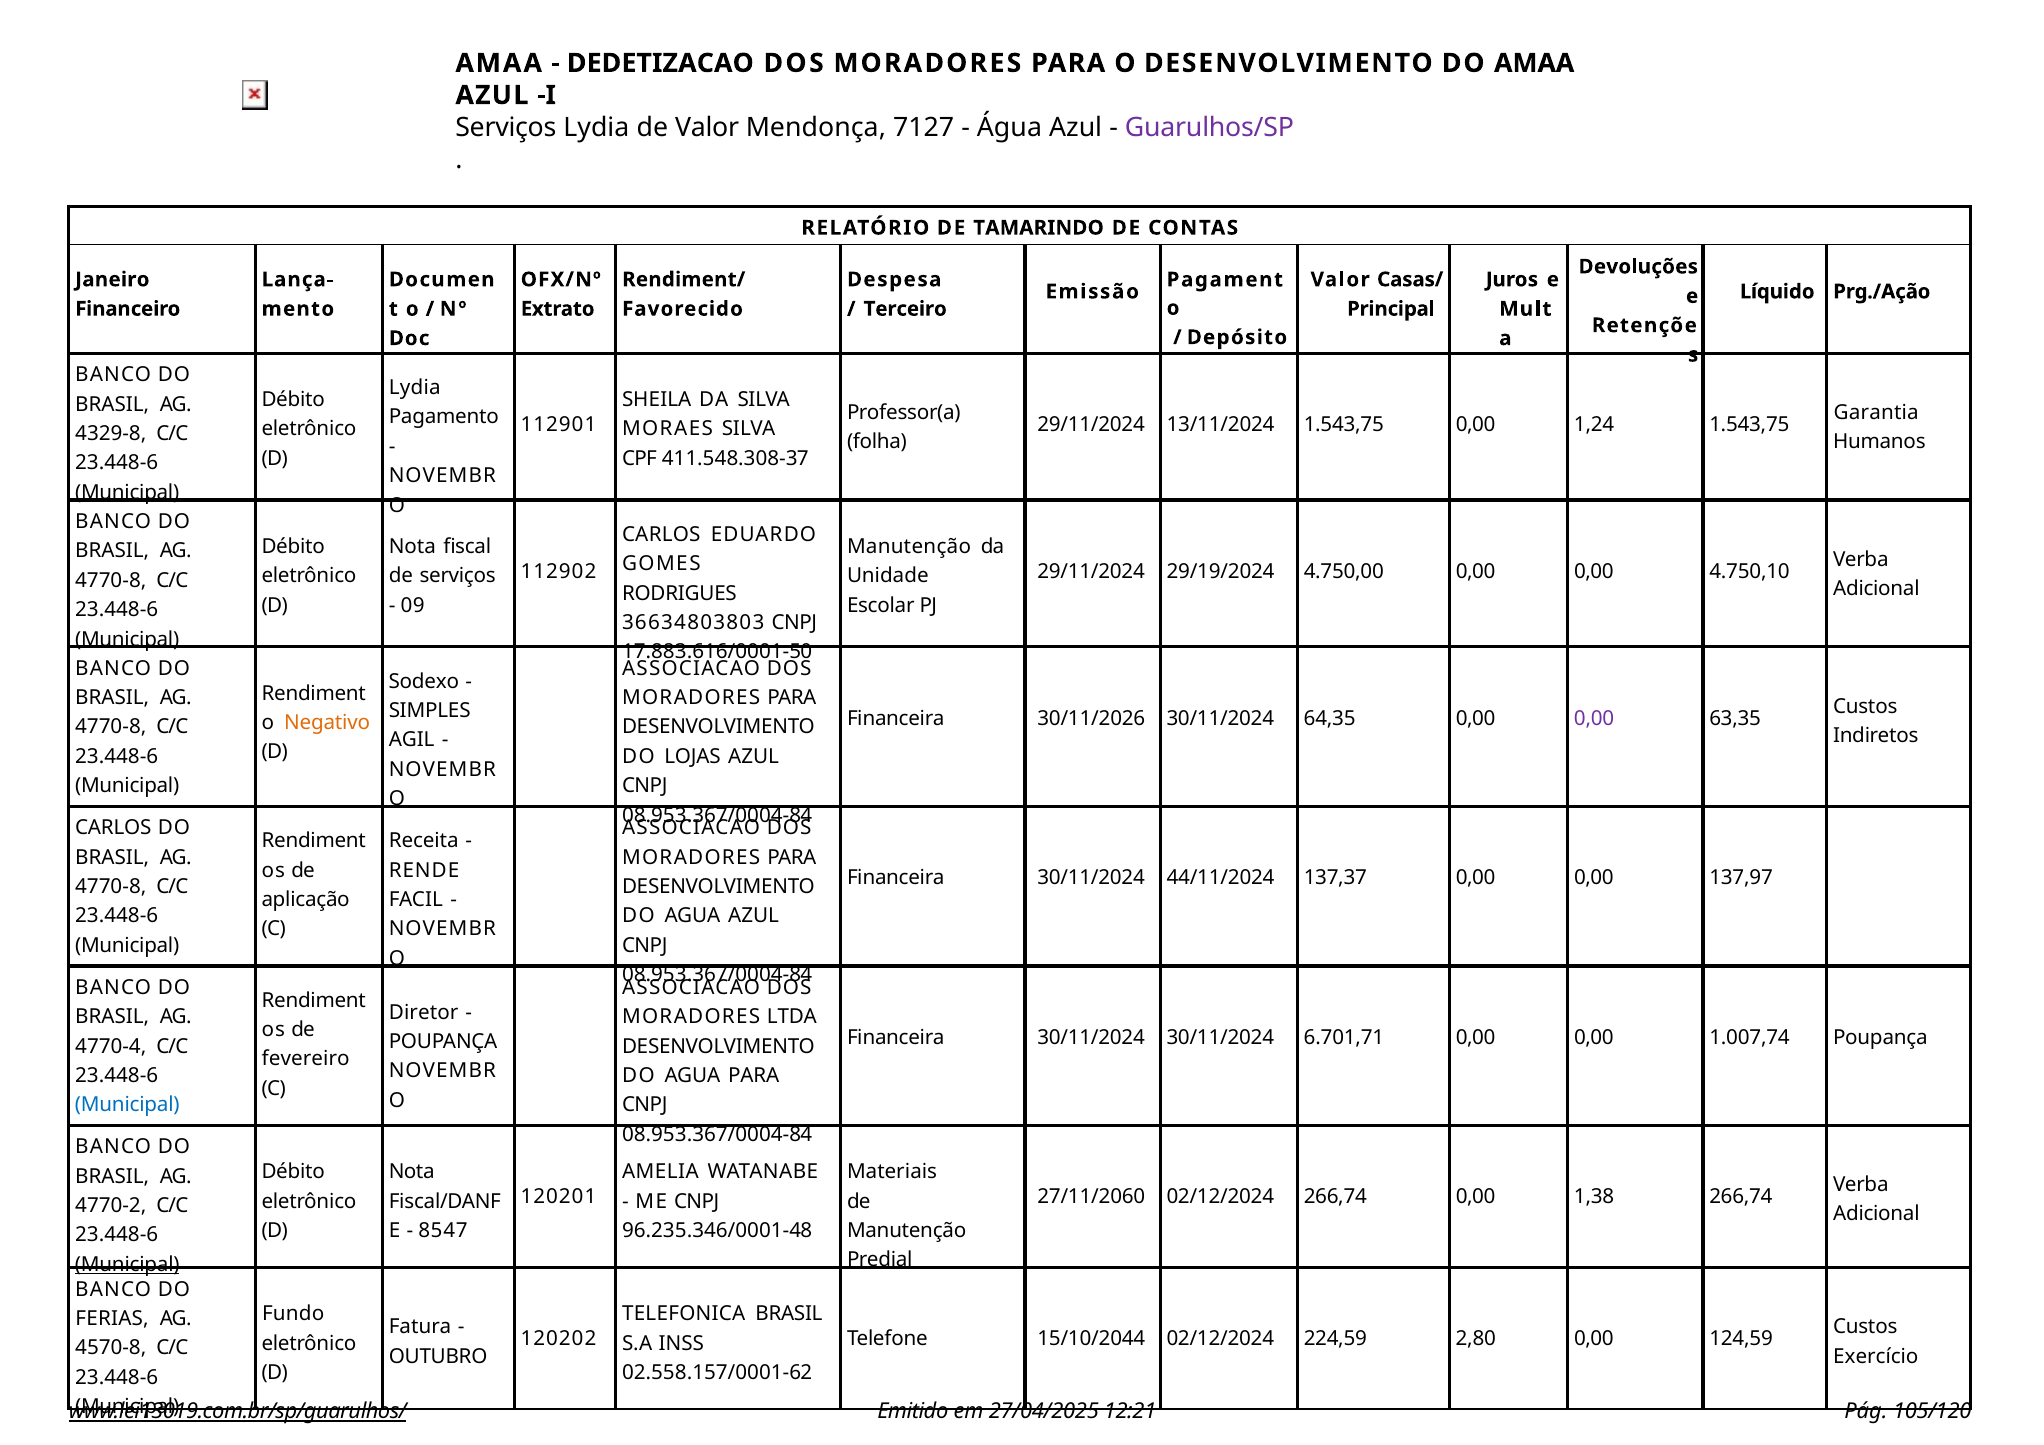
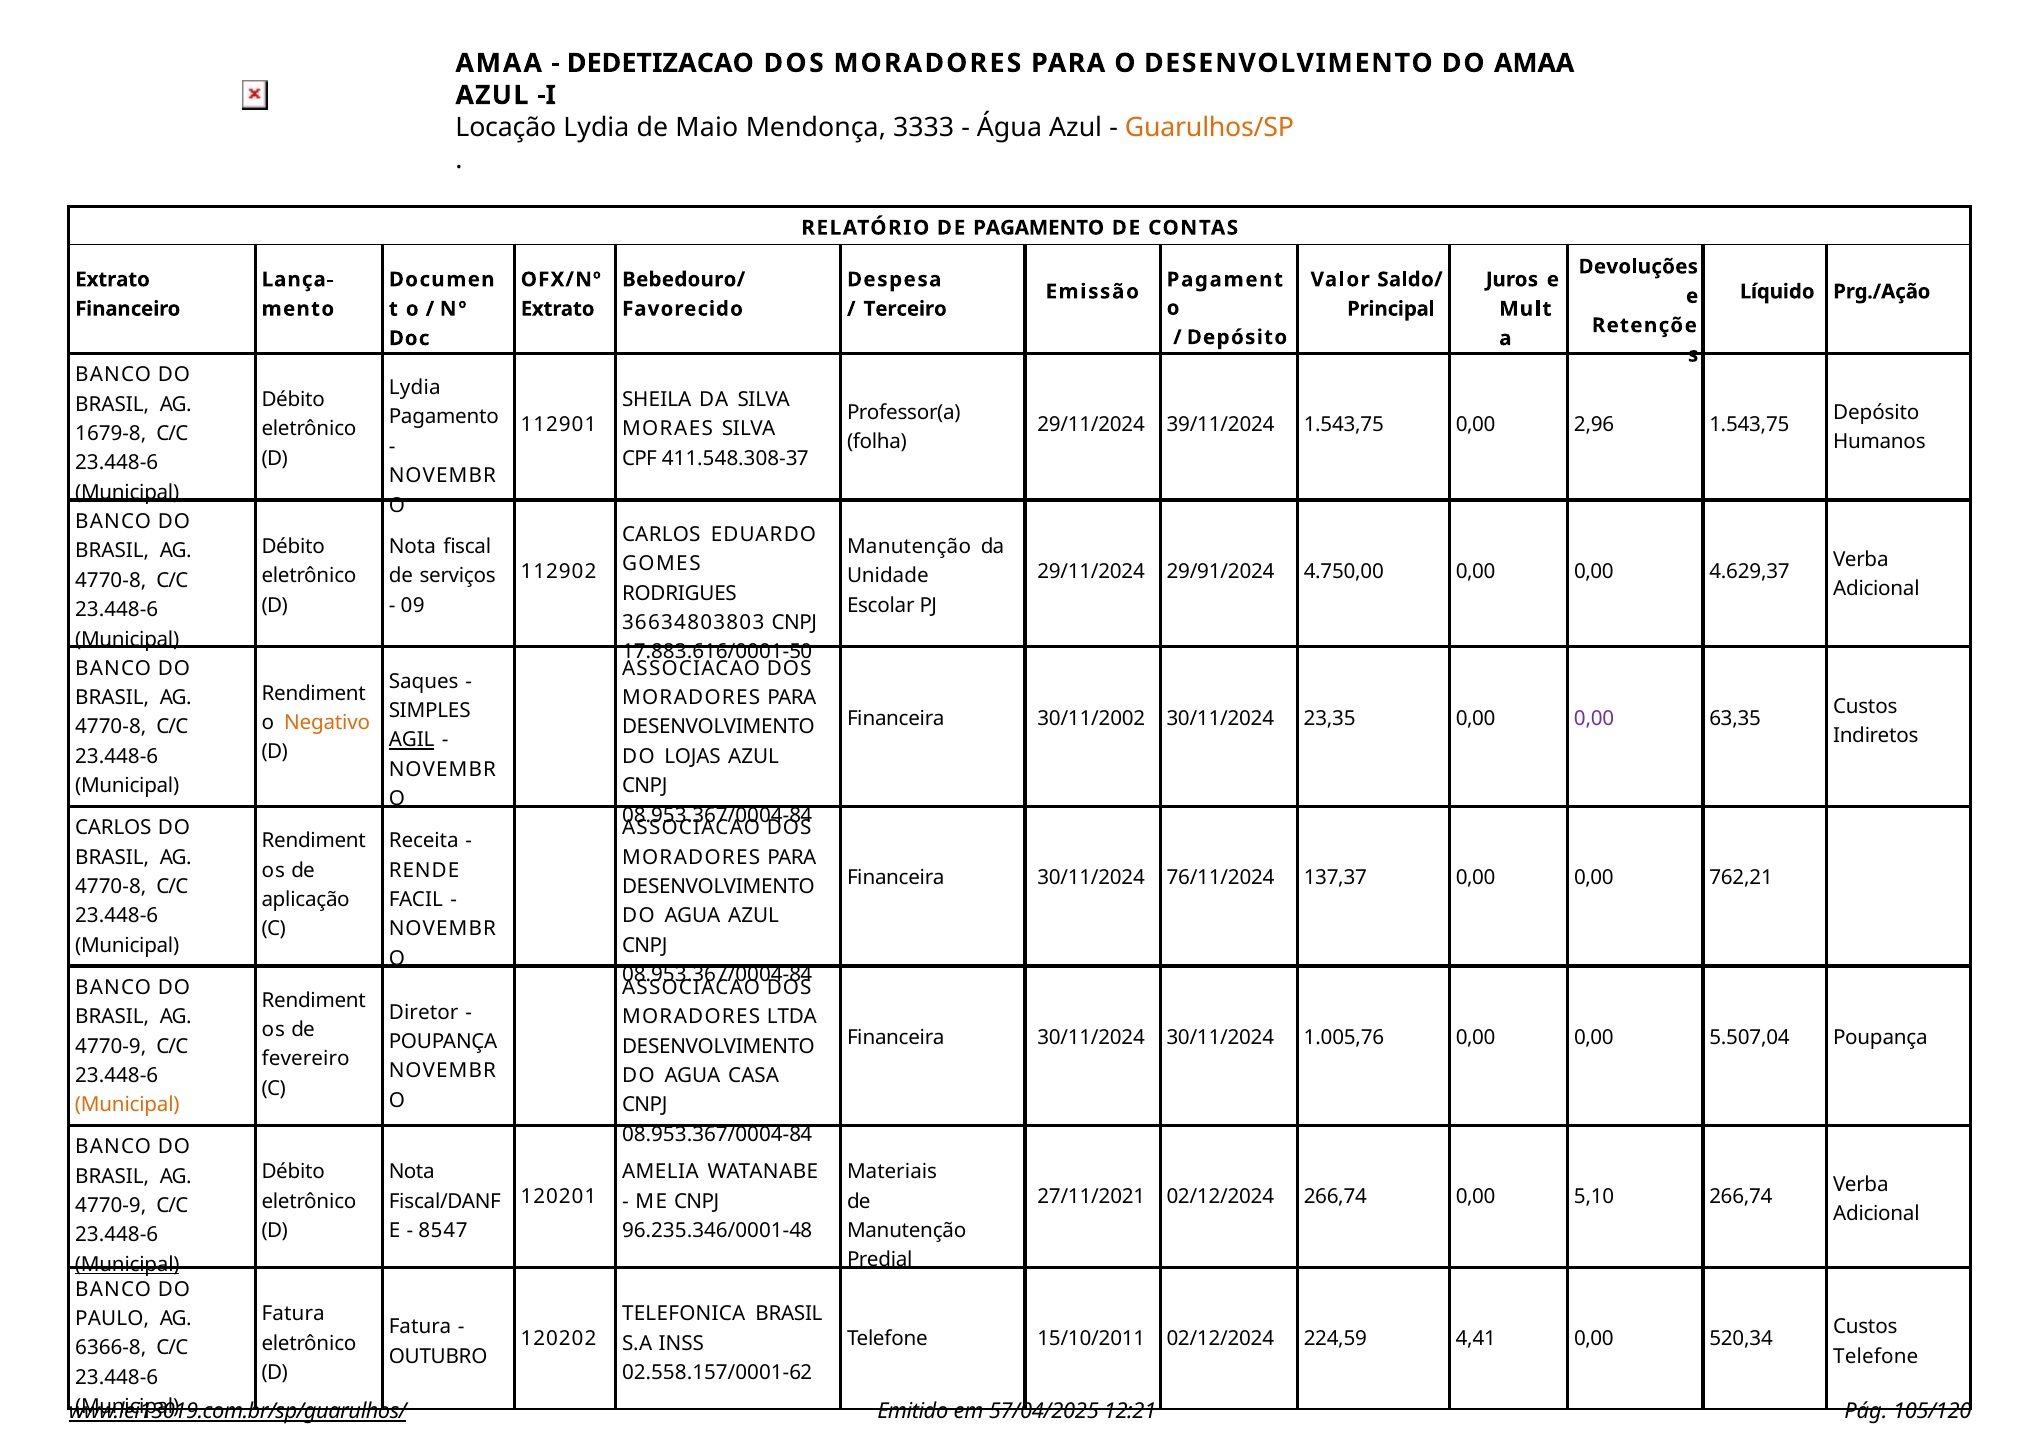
Serviços: Serviços -> Locação (506, 127)
de Valor: Valor -> Maio (707, 127)
7127: 7127 -> 3333 (924, 127)
Guarulhos/SP colour: purple -> orange (1209, 127)
DE TAMARINDO: TAMARINDO -> PAGAMENTO (1039, 228)
Janeiro: Janeiro -> Extrato (113, 280)
Rendiment/: Rendiment/ -> Bebedouro/ (684, 280)
Casas/: Casas/ -> Saldo/ (1410, 280)
Garantia: Garantia -> Depósito (1876, 413)
13/11/2024: 13/11/2024 -> 39/11/2024 (1221, 425)
1,24: 1,24 -> 2,96 (1594, 425)
4329-8: 4329-8 -> 1679-8 (111, 434)
29/19/2024: 29/19/2024 -> 29/91/2024 (1221, 572)
4.750,10: 4.750,10 -> 4.629,37 (1750, 572)
Sodexo: Sodexo -> Saques (424, 682)
30/11/2026: 30/11/2026 -> 30/11/2002 (1091, 719)
64,35: 64,35 -> 23,35 (1330, 719)
AGIL underline: none -> present (412, 740)
44/11/2024: 44/11/2024 -> 76/11/2024 (1221, 878)
137,97: 137,97 -> 762,21 (1741, 878)
6.701,71: 6.701,71 -> 1.005,76 (1344, 1038)
1.007,74: 1.007,74 -> 5.507,04 (1750, 1038)
4770-4: 4770-4 -> 4770-9 (111, 1047)
AGUA PARA: PARA -> CASA (754, 1076)
Municipal colour: blue -> orange (127, 1106)
27/11/2060: 27/11/2060 -> 27/11/2021 (1091, 1197)
1,38: 1,38 -> 5,10 (1594, 1197)
4770-2: 4770-2 -> 4770-9 (111, 1206)
Fundo: Fundo -> Fatura (293, 1315)
FERIAS: FERIAS -> PAULO (112, 1319)
15/10/2044: 15/10/2044 -> 15/10/2011 (1091, 1340)
2,80: 2,80 -> 4,41 (1476, 1340)
124,59: 124,59 -> 520,34 (1741, 1340)
4570-8: 4570-8 -> 6366-8 (111, 1349)
Exercício: Exercício -> Telefone (1876, 1357)
27/04/2025: 27/04/2025 -> 57/04/2025 (1044, 1412)
